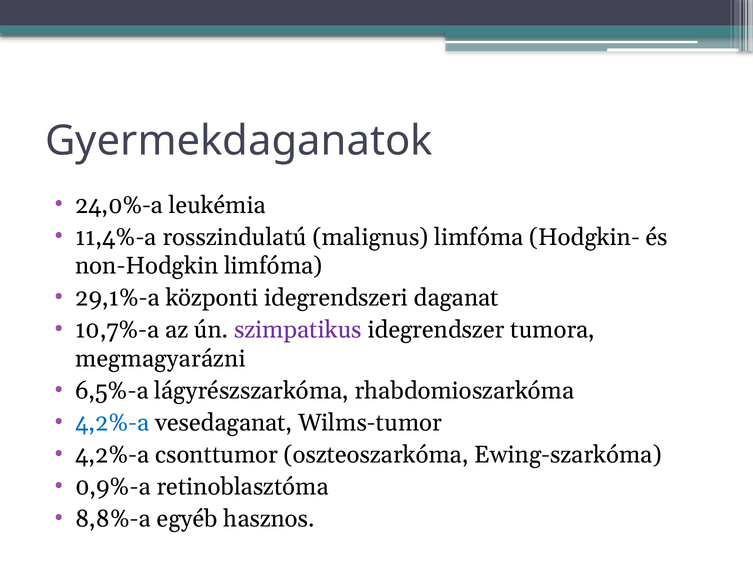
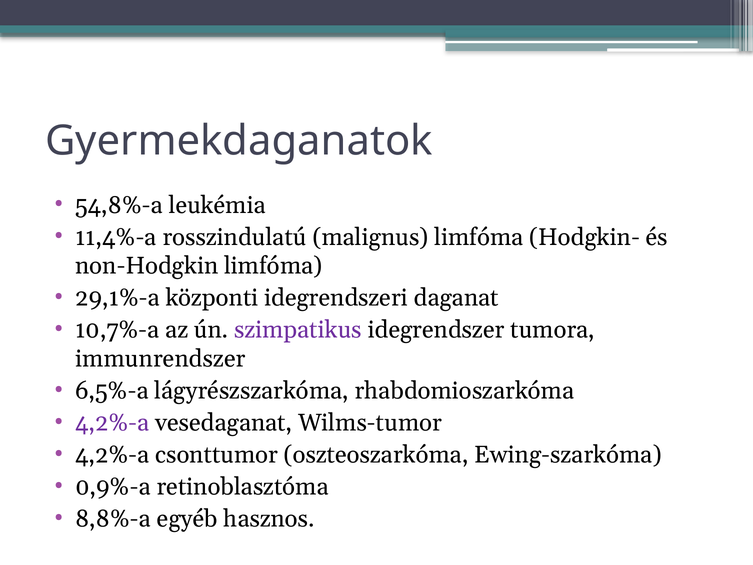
24,0%-a: 24,0%-a -> 54,8%-a (119, 205)
megmagyarázni: megmagyarázni -> immunrendszer (160, 359)
4,2%-a colour: blue -> purple (112, 423)
